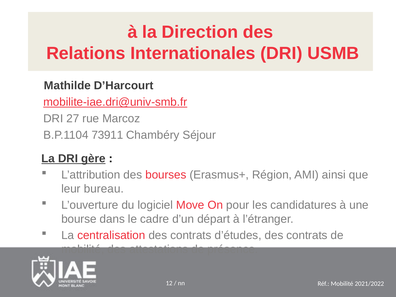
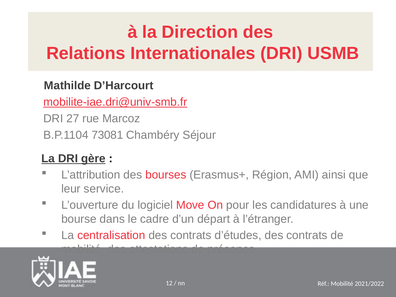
73911: 73911 -> 73081 (107, 135)
bureau: bureau -> service (104, 189)
